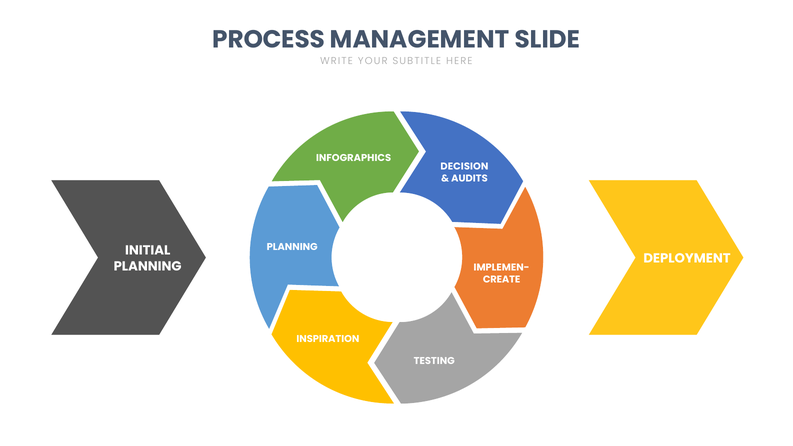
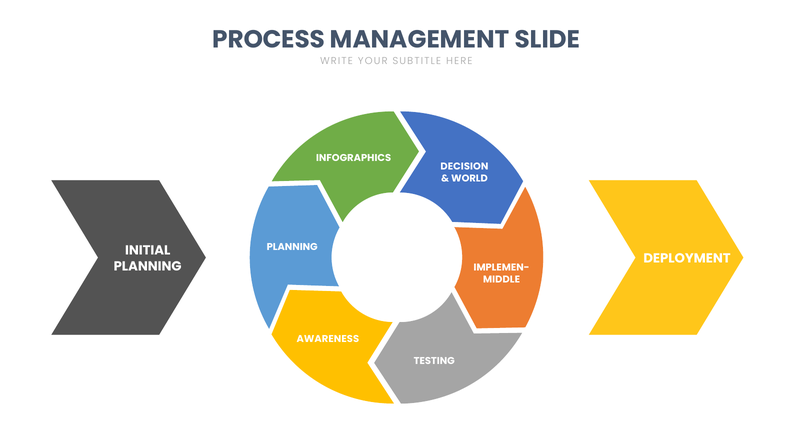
AUDITS: AUDITS -> WORLD (469, 178)
CREATE: CREATE -> MIDDLE (502, 279)
INSPIRATION: INSPIRATION -> AWARENESS (328, 339)
